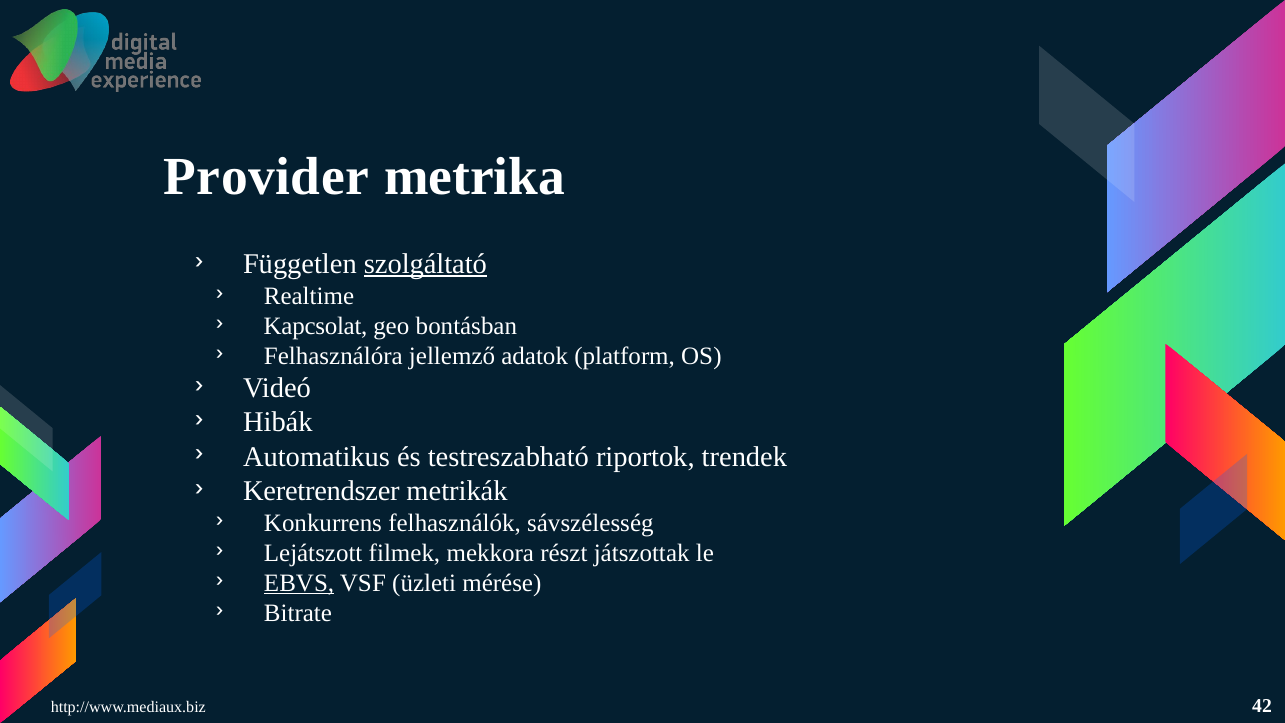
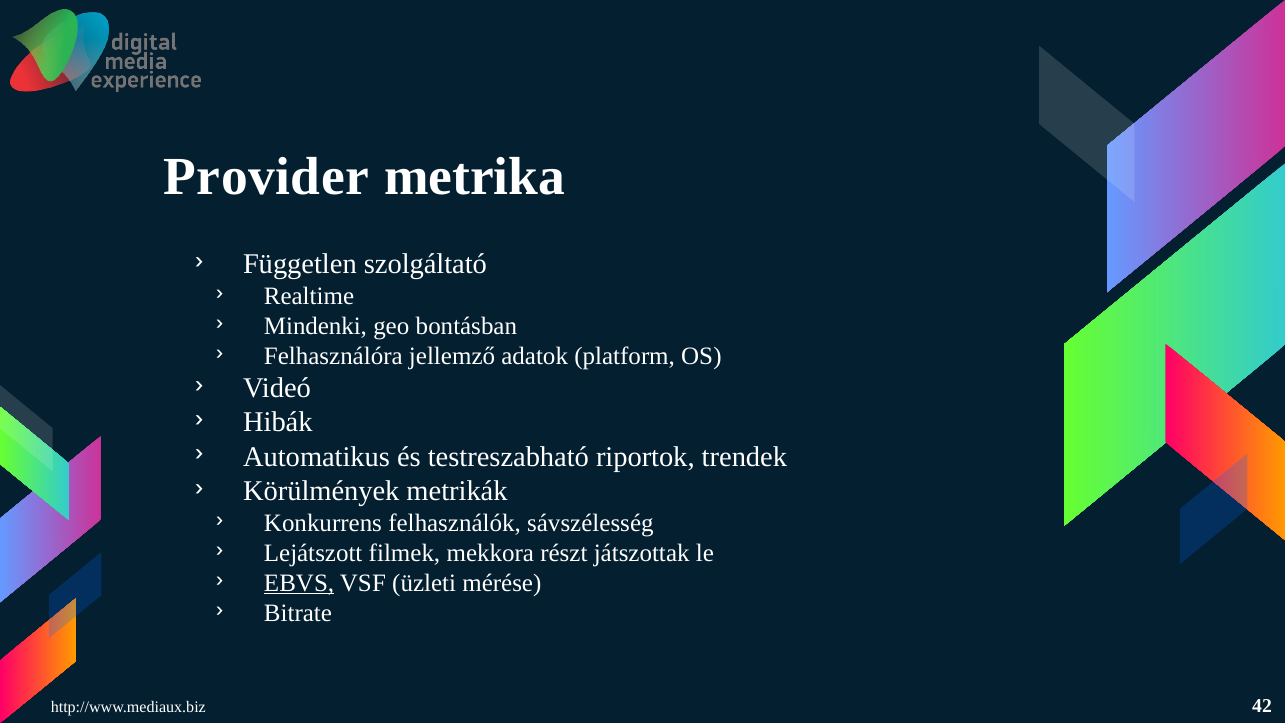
szolgáltató underline: present -> none (425, 264)
Kapcsolat: Kapcsolat -> Mindenki (315, 326)
Keretrendszer: Keretrendszer -> Körülmények (321, 491)
